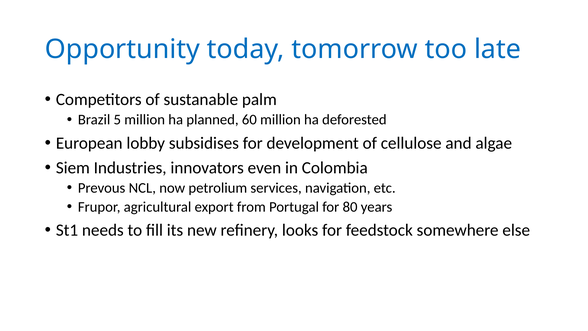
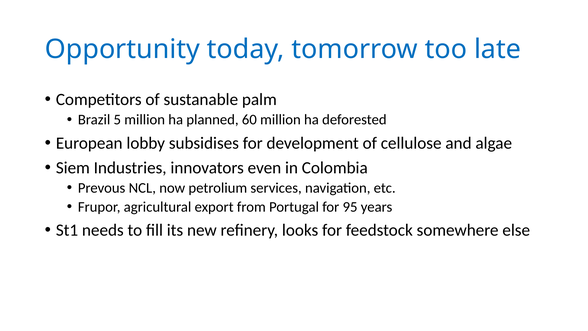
80: 80 -> 95 (350, 207)
